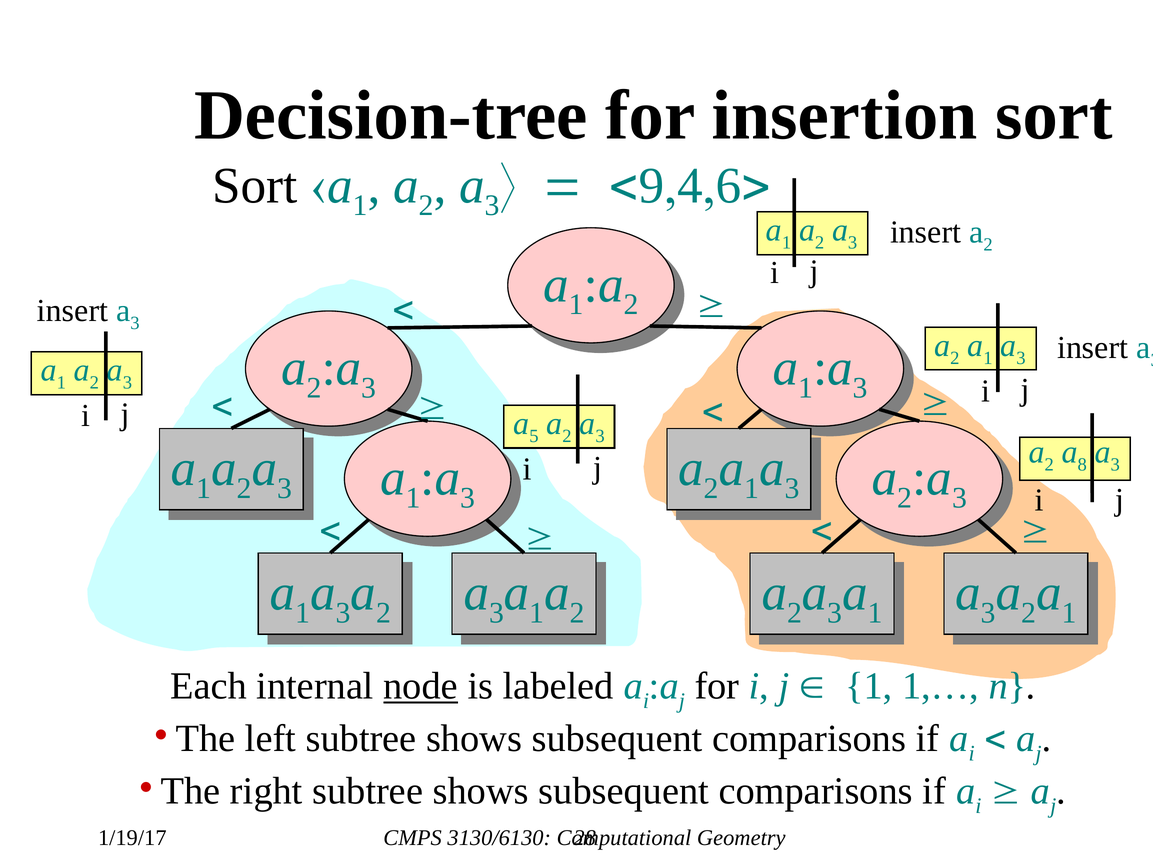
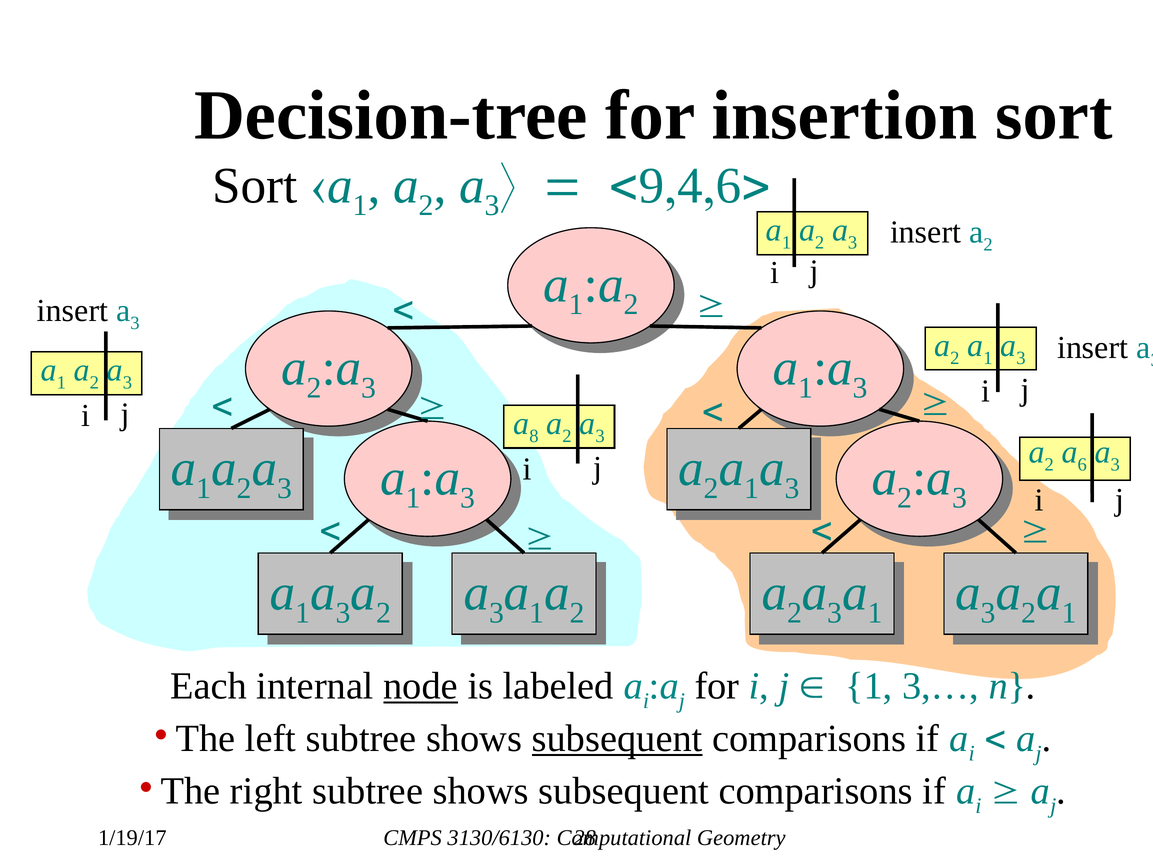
5: 5 -> 8 (534, 436)
8: 8 -> 6 (1082, 465)
1,…: 1,… -> 3,… (940, 686)
subsequent underline: none -> present (617, 738)
